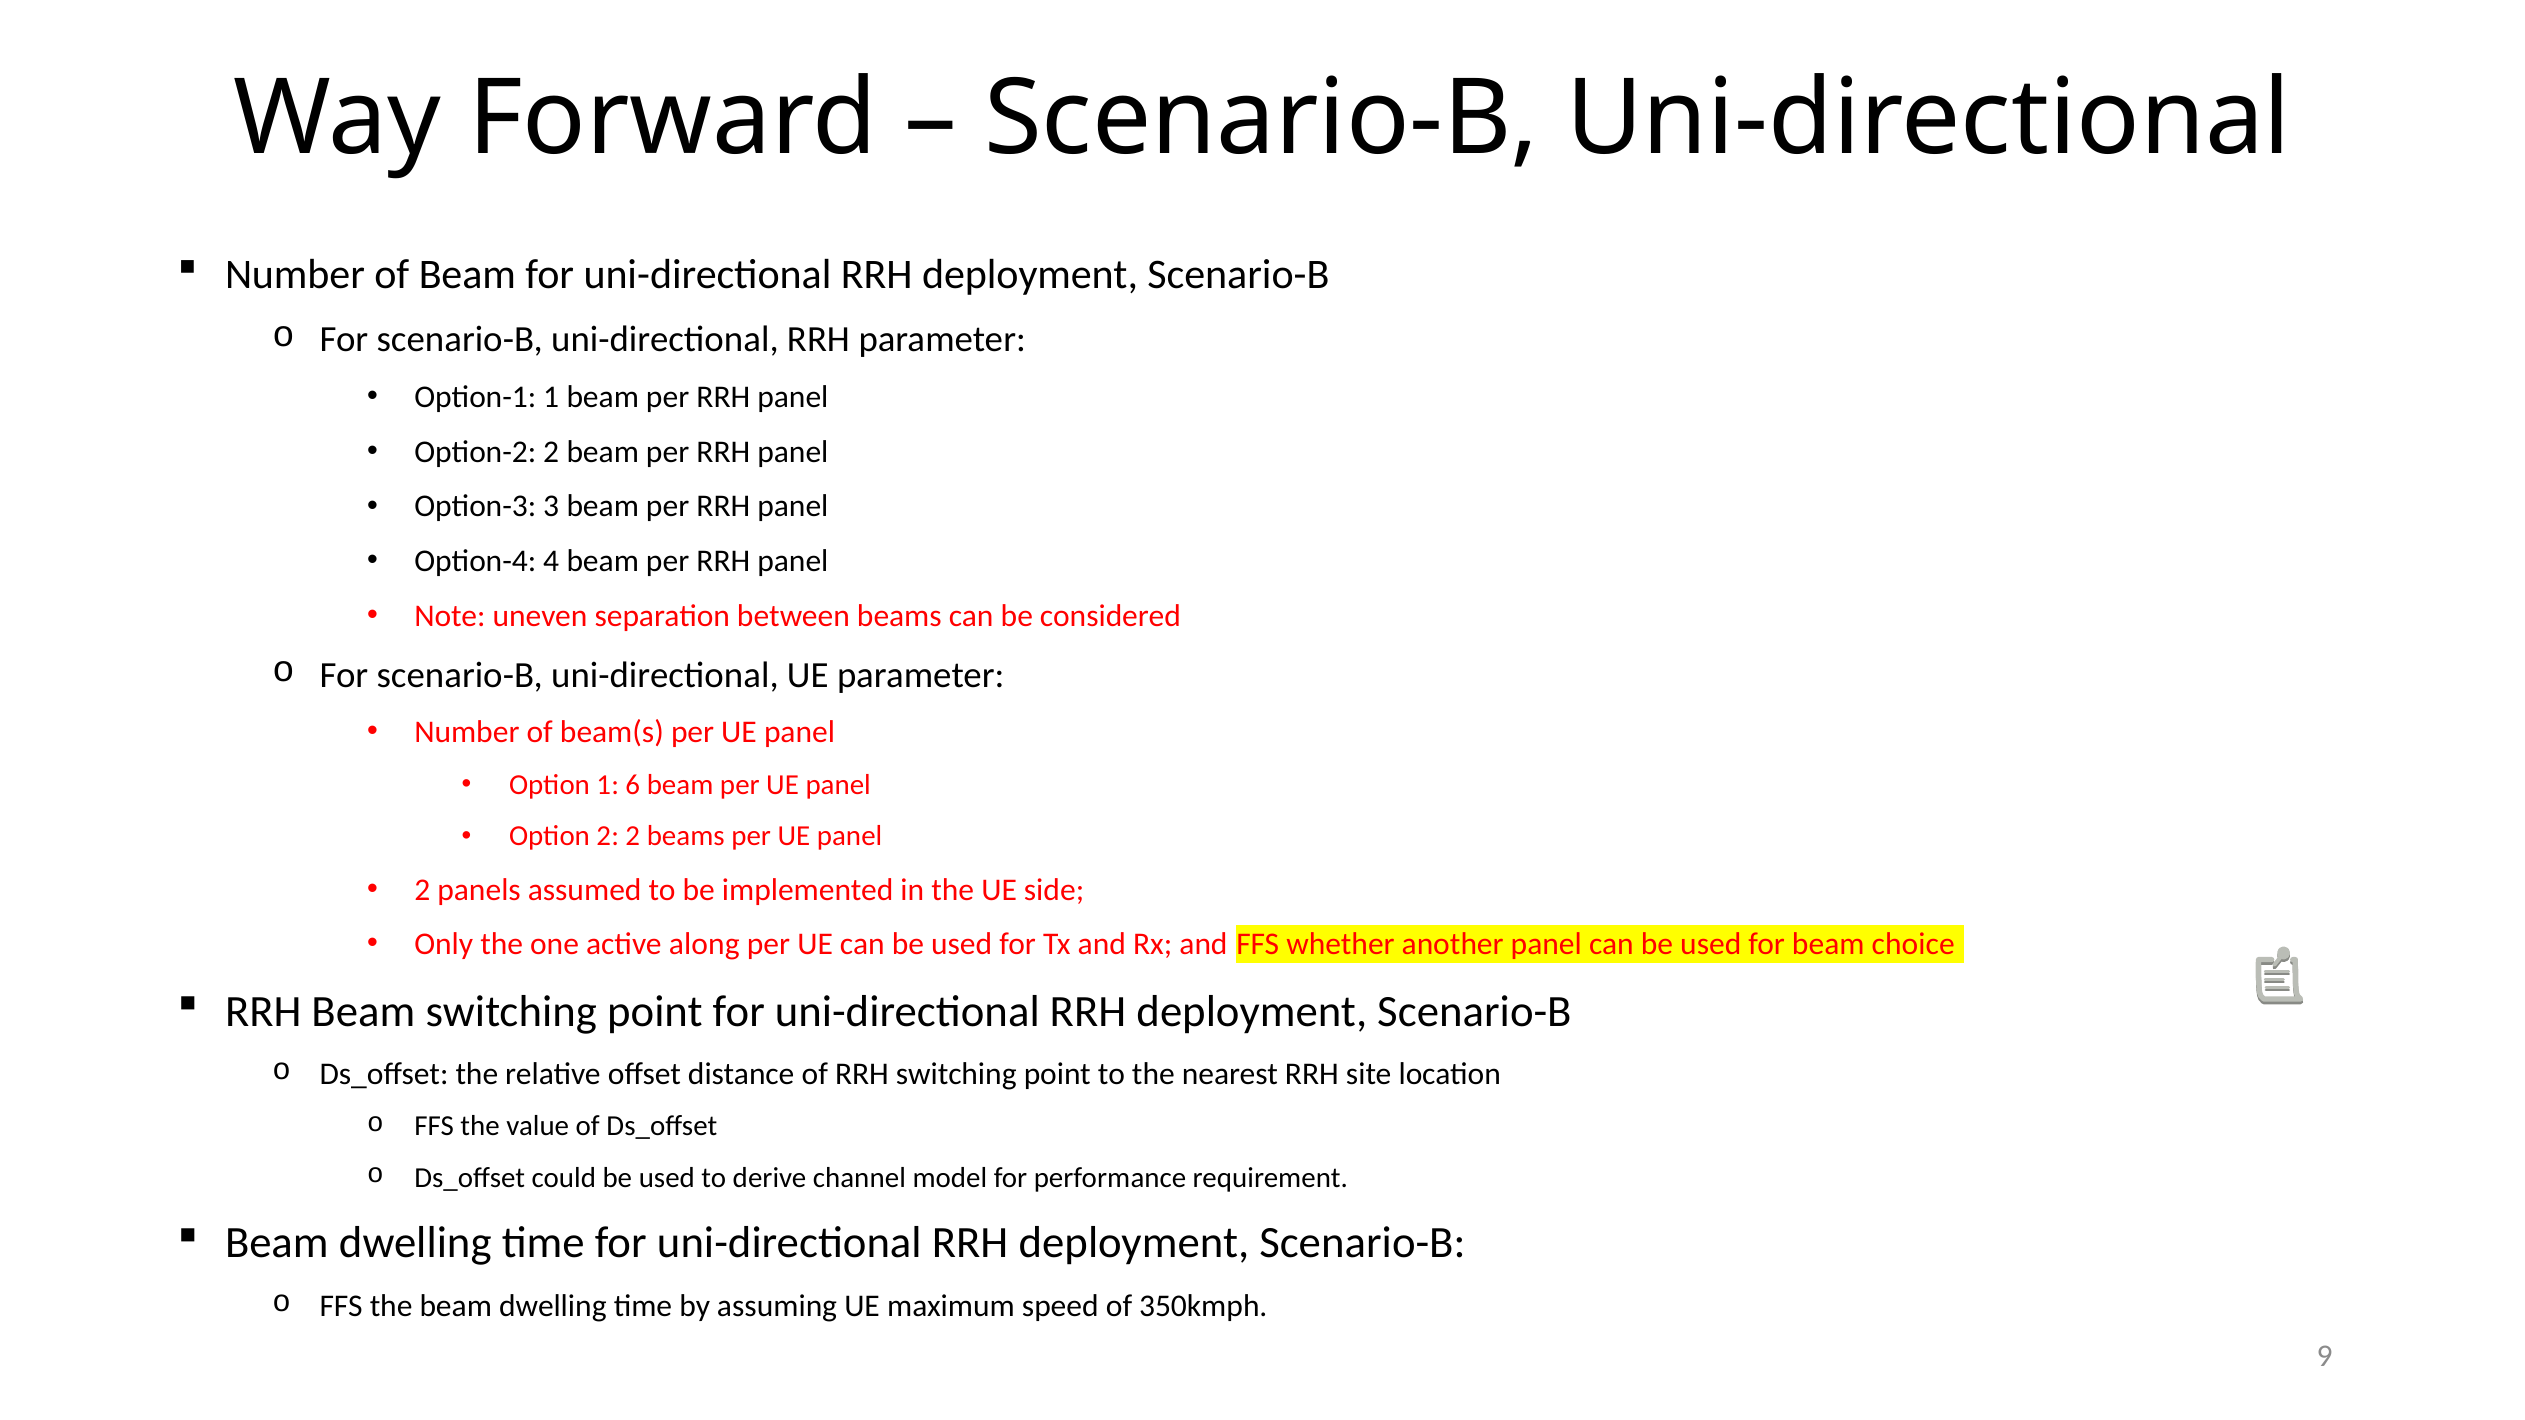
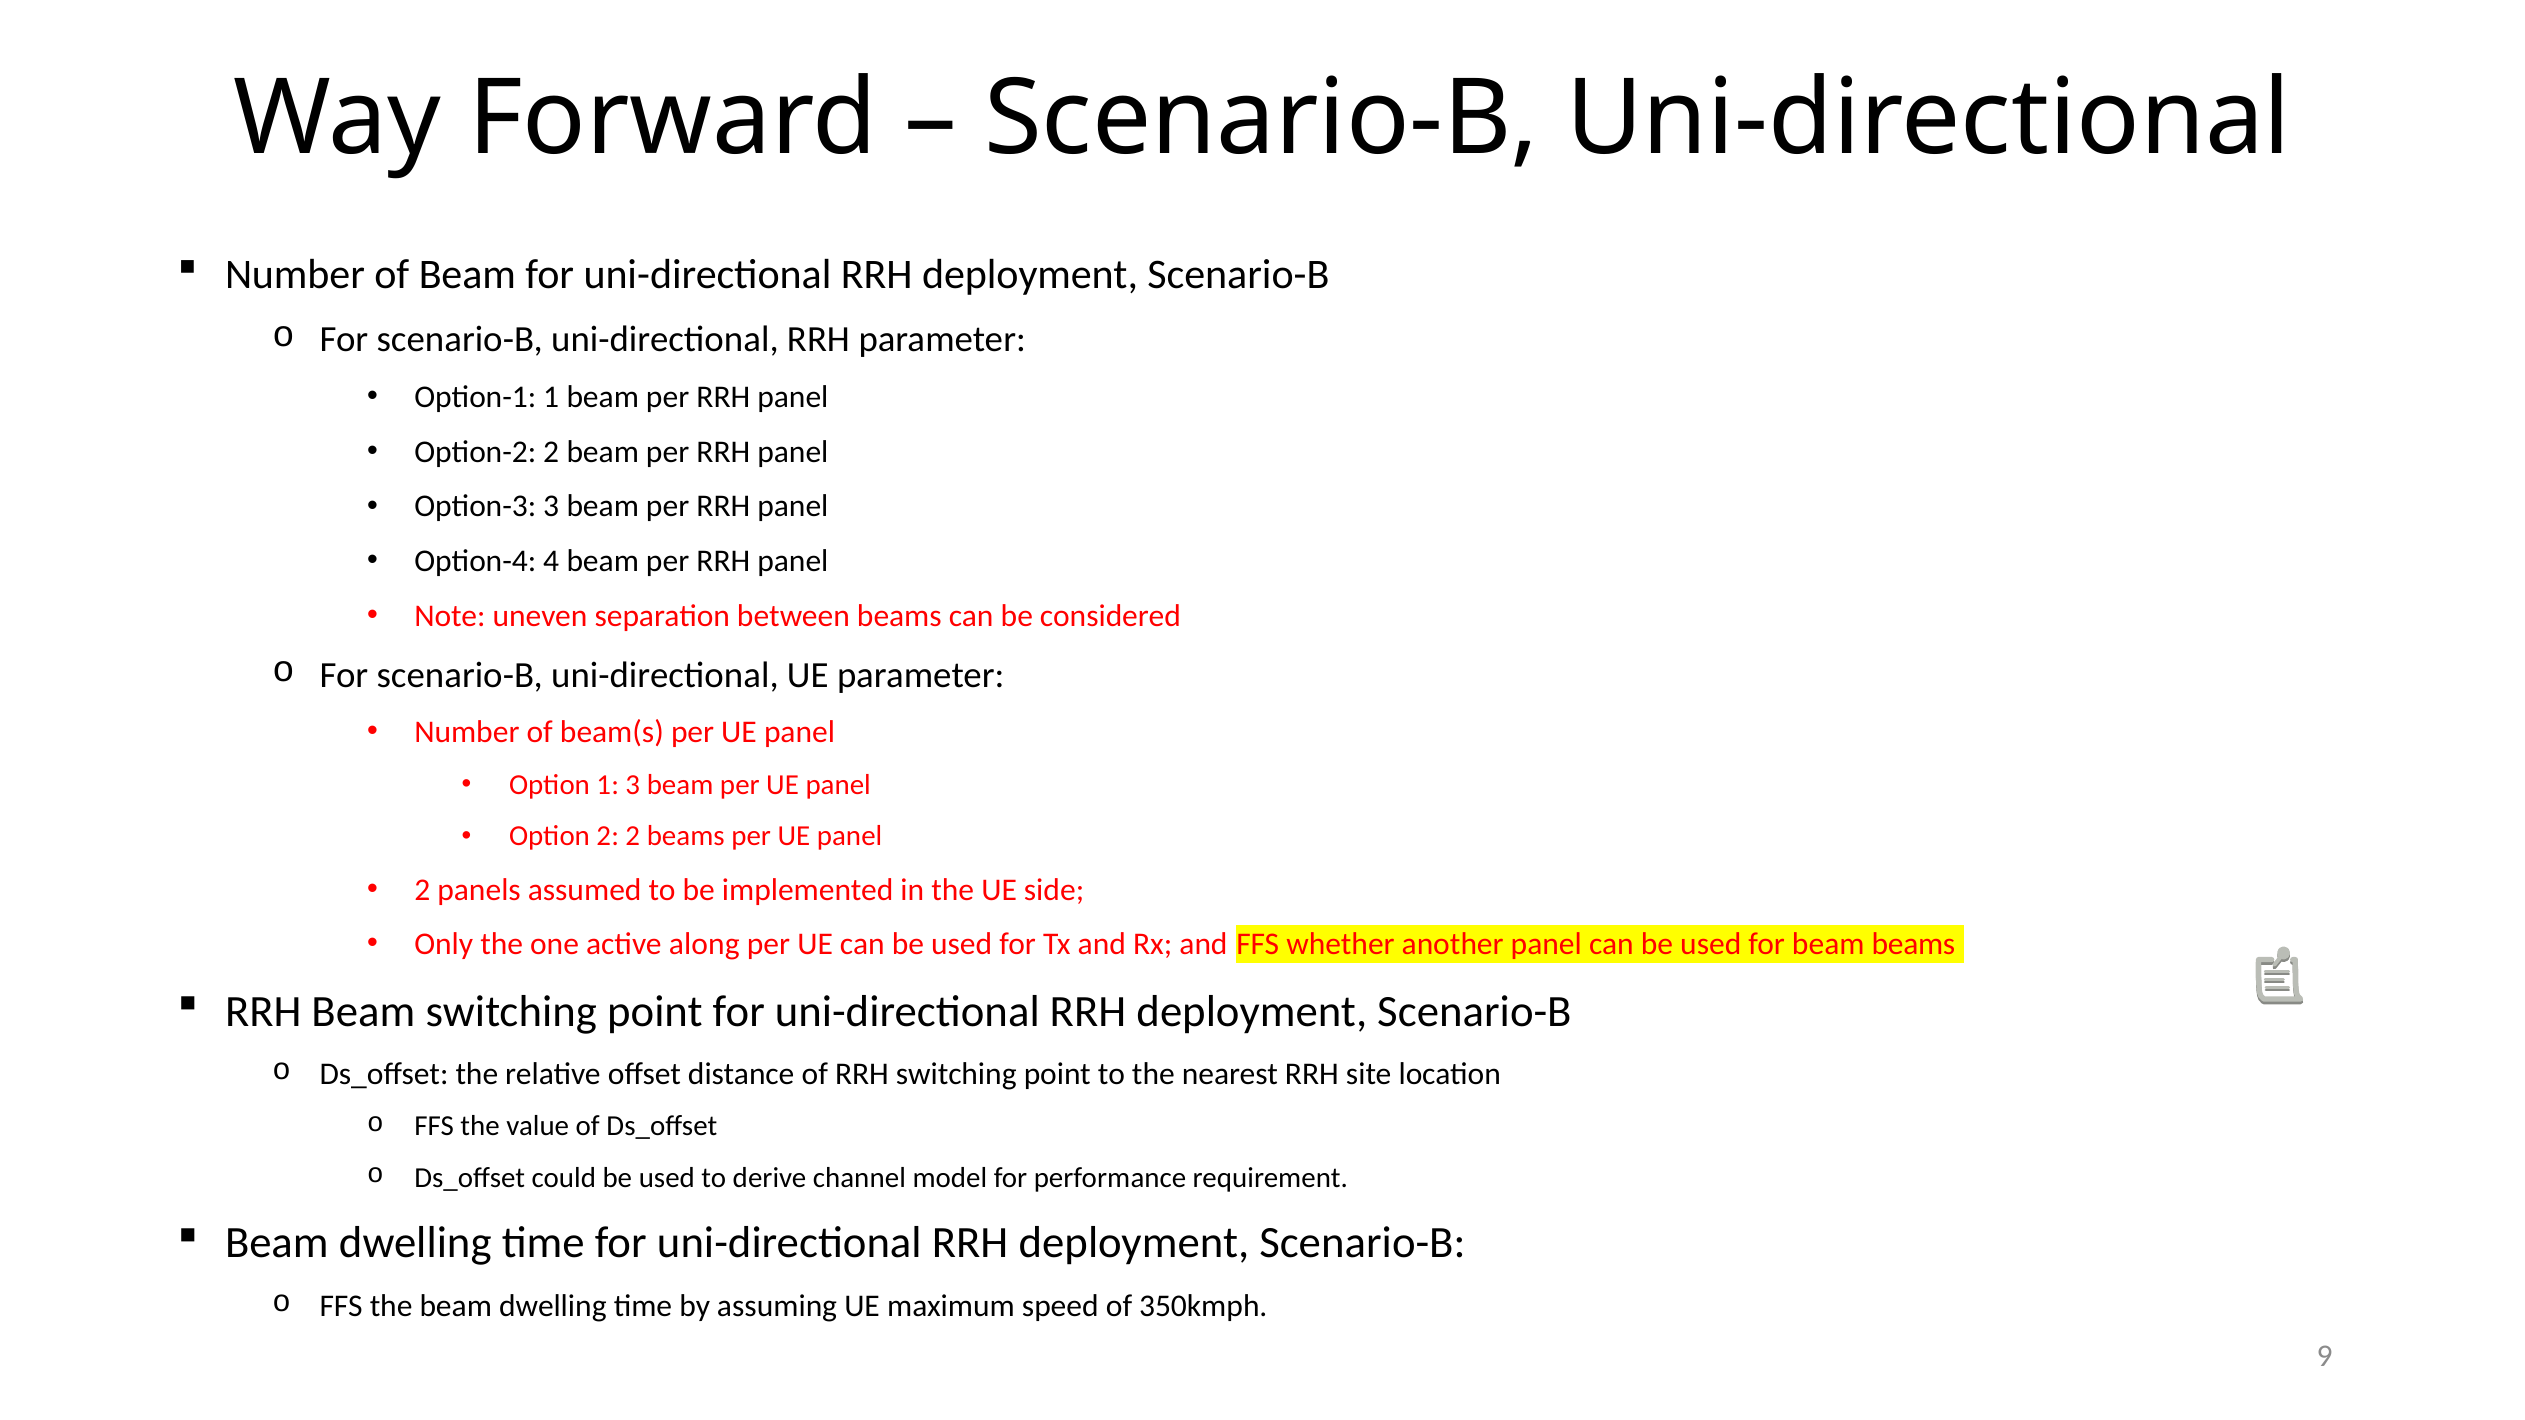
1 6: 6 -> 3 (633, 785)
beam choice: choice -> beams (1913, 945)
